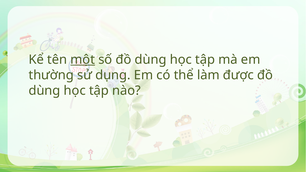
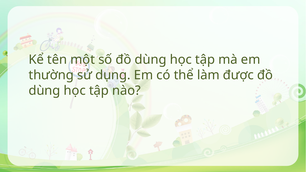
một underline: present -> none (83, 60)
